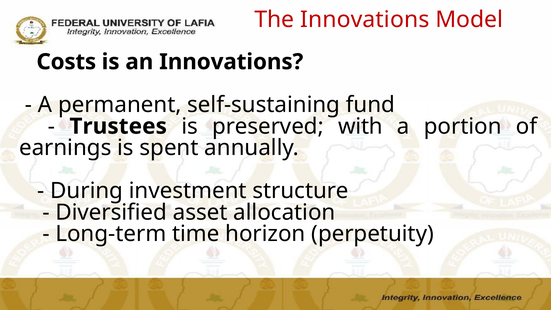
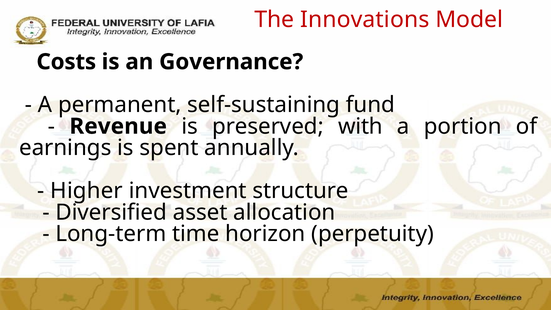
an Innovations: Innovations -> Governance (231, 62)
Trustees: Trustees -> Revenue (118, 126)
During: During -> Higher (87, 191)
